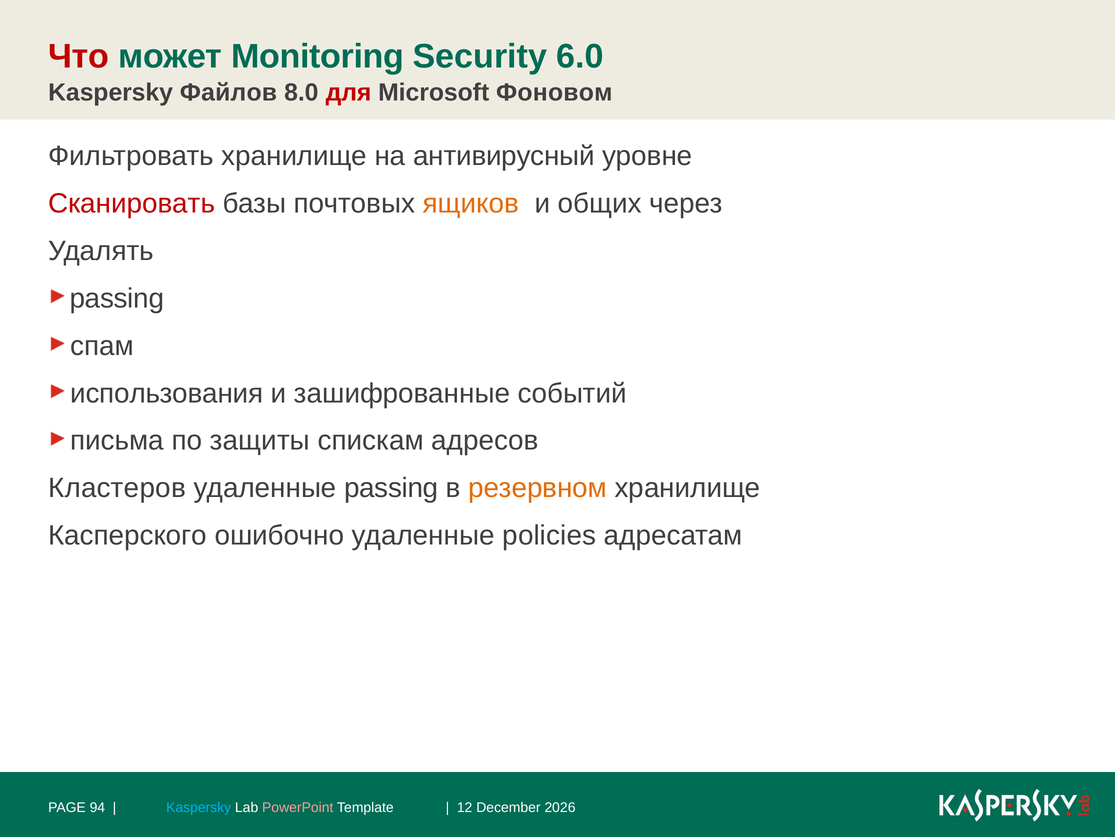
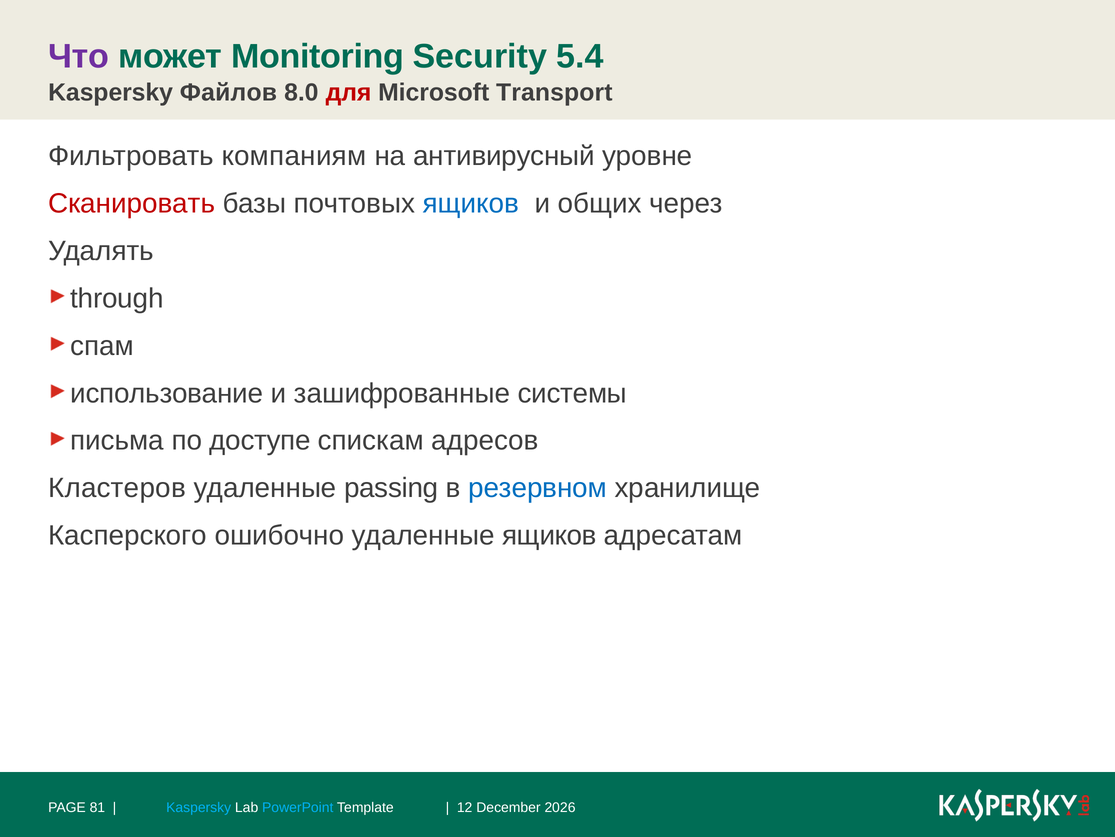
Что colour: red -> purple (79, 56)
6.0: 6.0 -> 5.4 (580, 56)
Фоновом: Фоновом -> Transport (554, 92)
Фильтровать хранилище: хранилище -> компаниям (294, 156)
ящиков colour: orange -> blue (471, 203)
passing: passing -> through (117, 298)
использования: использования -> использование (167, 393)
событий: событий -> системы (572, 393)
защиты: защиты -> доступе (260, 440)
резервном colour: orange -> blue (538, 488)
удаленные policies: policies -> ящиков (549, 535)
94: 94 -> 81 (97, 807)
PowerPoint colour: pink -> light blue (298, 807)
